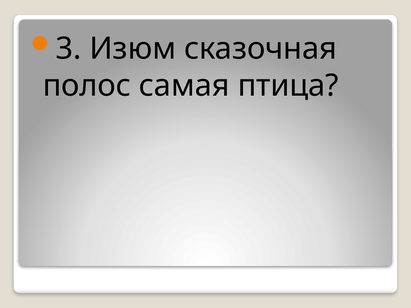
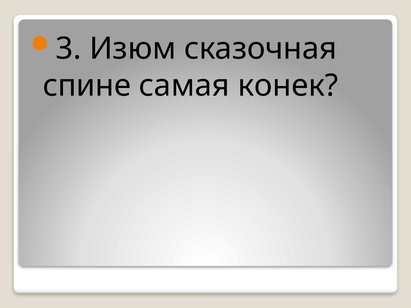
полос: полос -> спине (87, 86)
птица: птица -> конек (288, 86)
